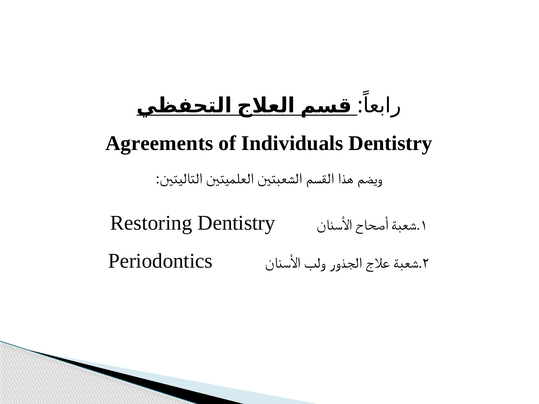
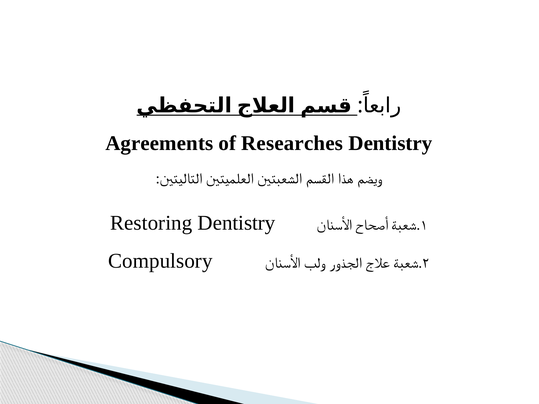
Individuals: Individuals -> Researches (292, 143)
Periodontics: Periodontics -> Compulsory (160, 261)
